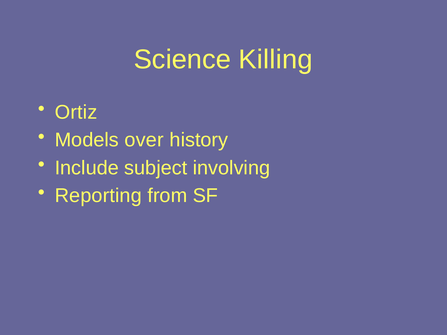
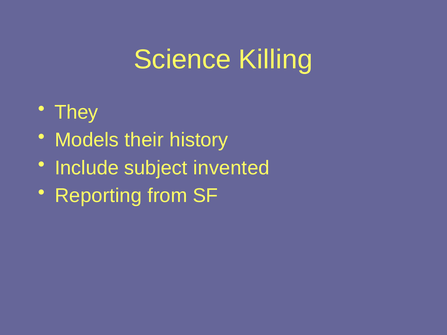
Ortiz: Ortiz -> They (76, 112)
over: over -> their (144, 140)
involving: involving -> invented (231, 168)
